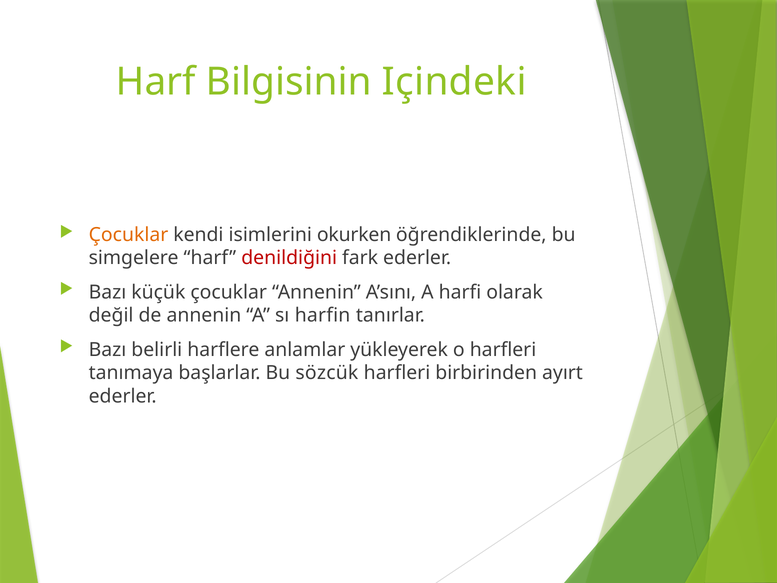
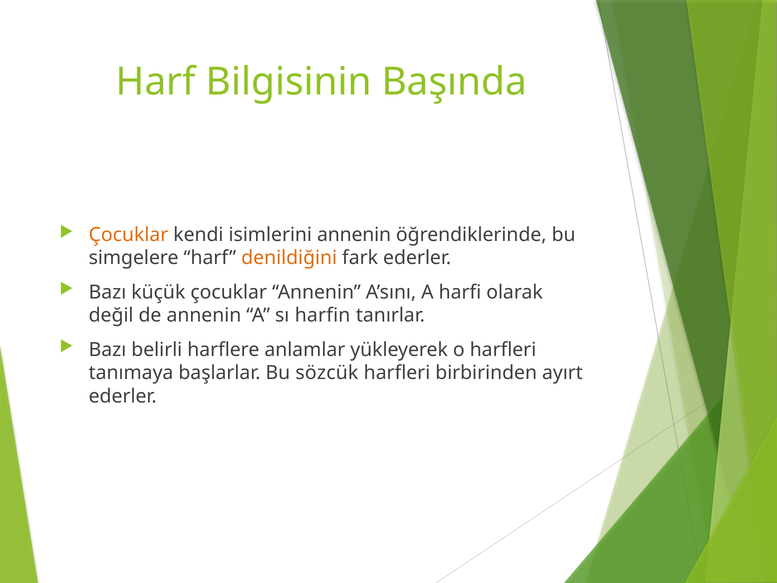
Içindeki: Içindeki -> Başında (454, 82)
isimlerini okurken: okurken -> annenin (354, 235)
denildiğini colour: red -> orange (289, 258)
